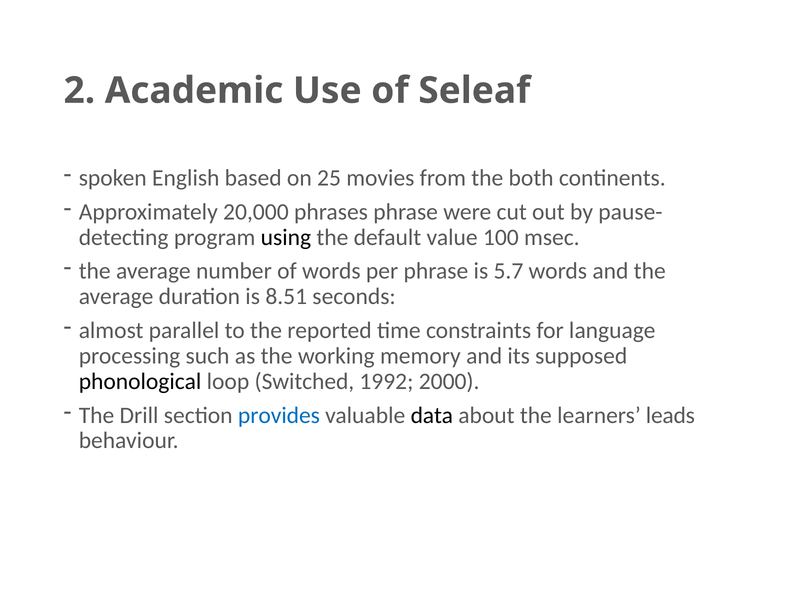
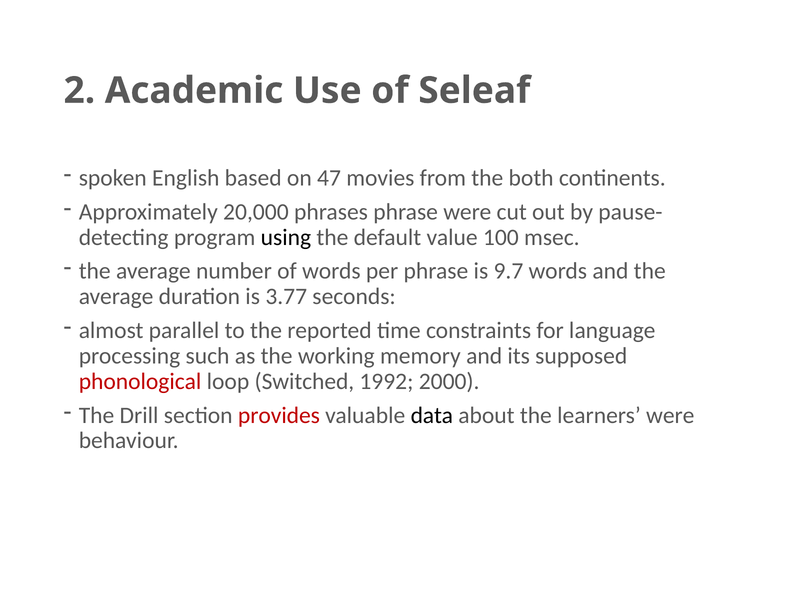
25: 25 -> 47 (329, 178)
5.7: 5.7 -> 9.7 (508, 271)
8.51: 8.51 -> 3.77 (286, 297)
phonological colour: black -> red (140, 381)
provides colour: blue -> red (279, 415)
learners leads: leads -> were (670, 415)
